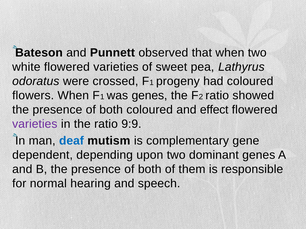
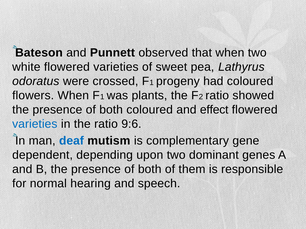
was genes: genes -> plants (149, 96)
varieties colour: purple -> blue (35, 124)
9:9: 9:9 -> 9:6 (131, 124)
